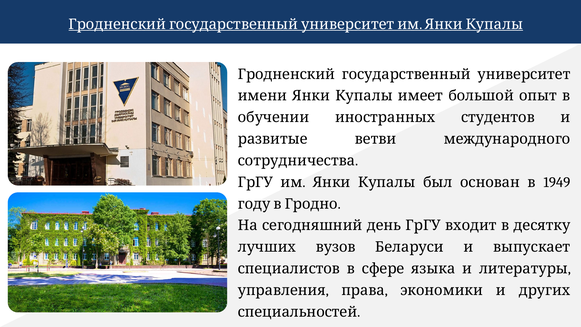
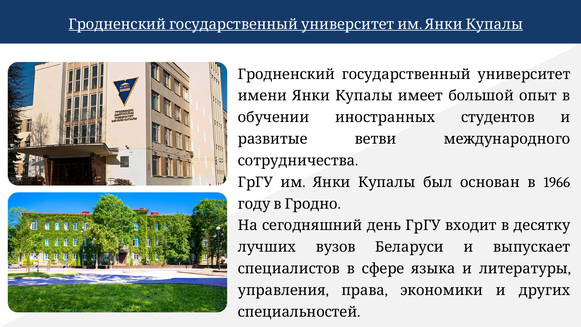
1949: 1949 -> 1966 (557, 182)
